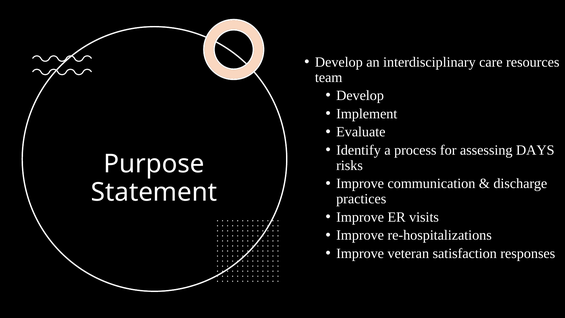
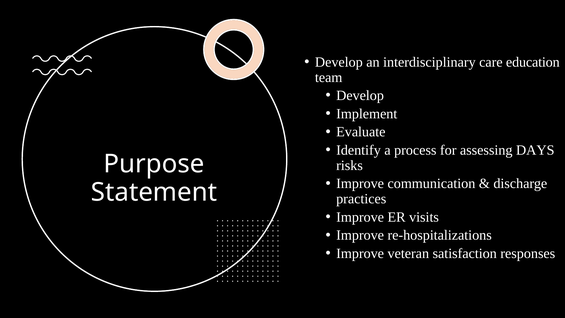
resources: resources -> education (533, 62)
